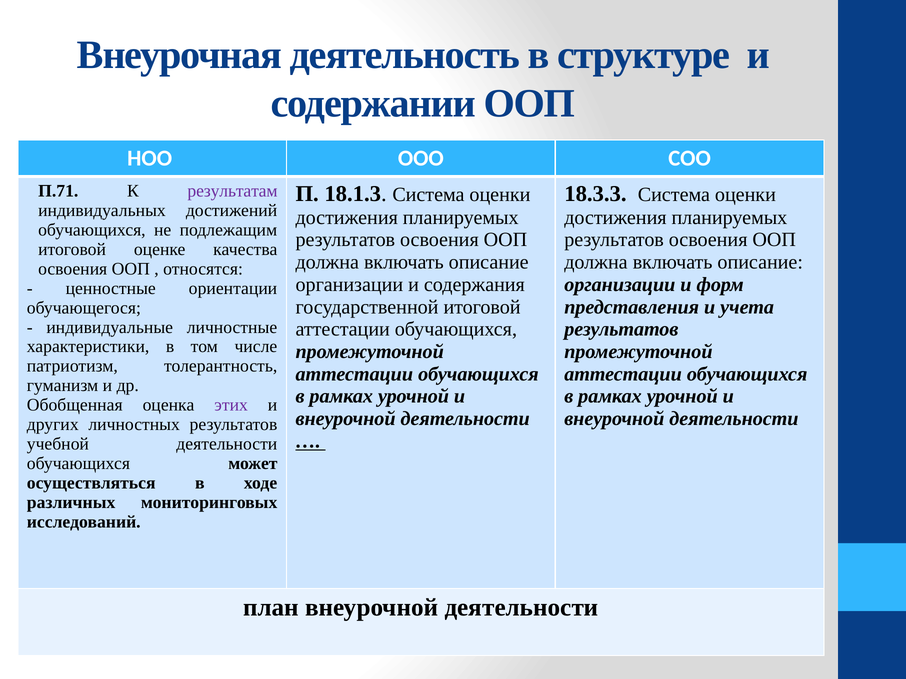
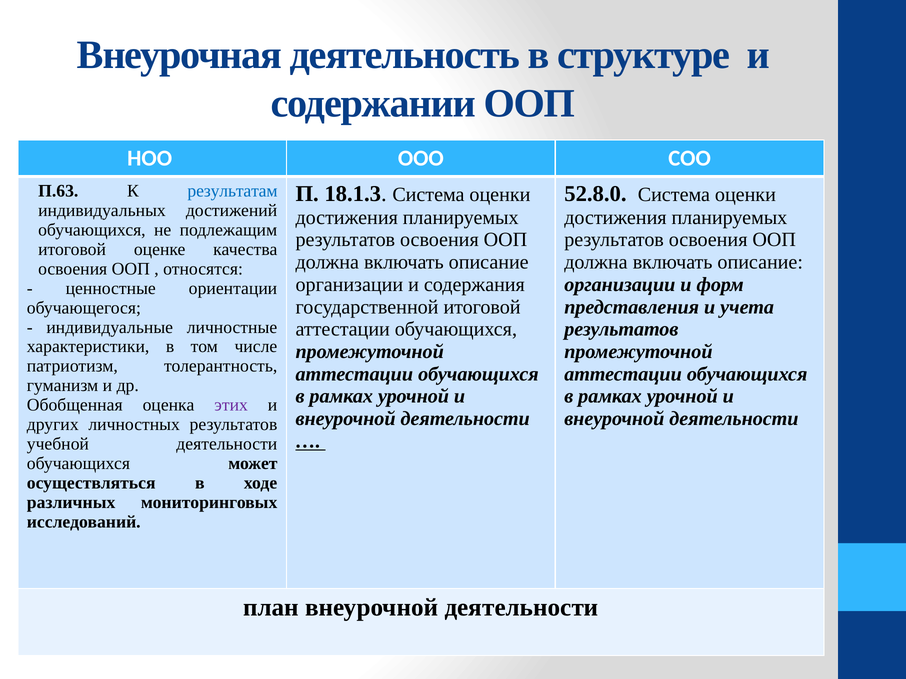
П.71: П.71 -> П.63 (58, 191)
результатам colour: purple -> blue (233, 191)
18.3.3: 18.3.3 -> 52.8.0 (595, 194)
